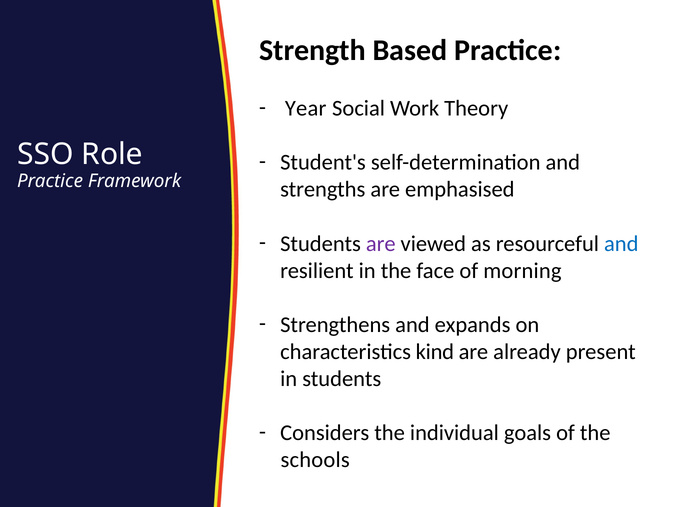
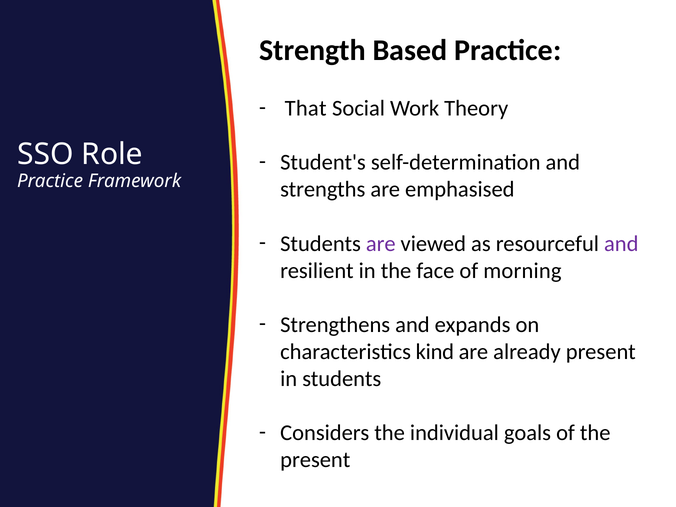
Year: Year -> That (306, 108)
and colour: blue -> purple (621, 244)
schools: schools -> present (315, 460)
